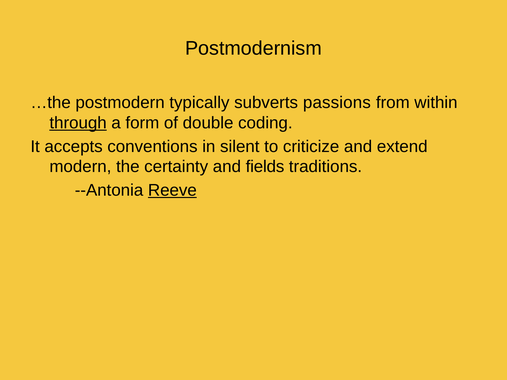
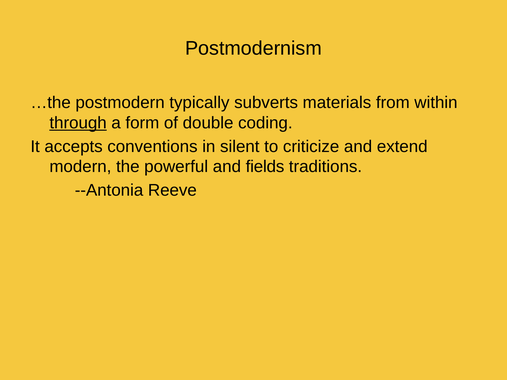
passions: passions -> materials (337, 103)
certainty: certainty -> powerful (176, 167)
Reeve underline: present -> none (172, 190)
